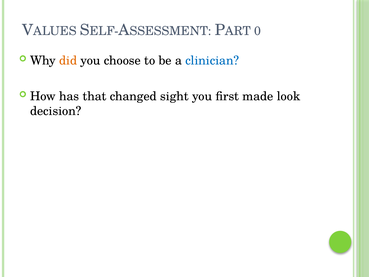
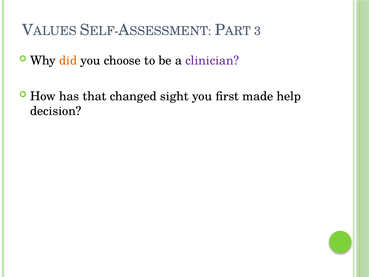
0: 0 -> 3 (258, 31)
clinician colour: blue -> purple (212, 61)
look: look -> help (289, 96)
